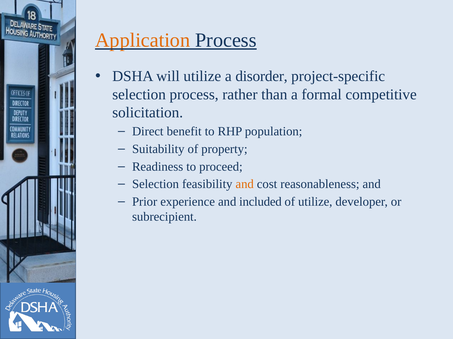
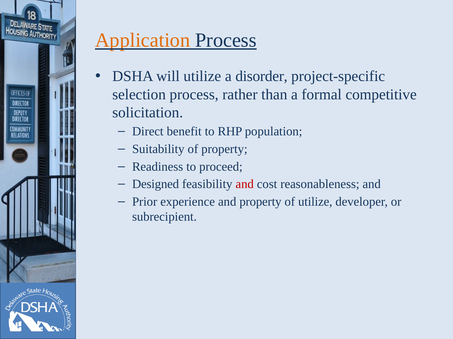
Selection: Selection -> Designed (156, 185)
and colour: orange -> red (245, 185)
and included: included -> property (260, 202)
